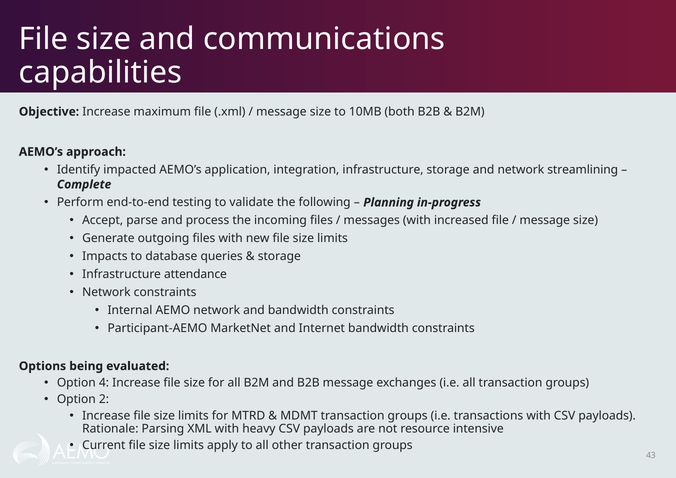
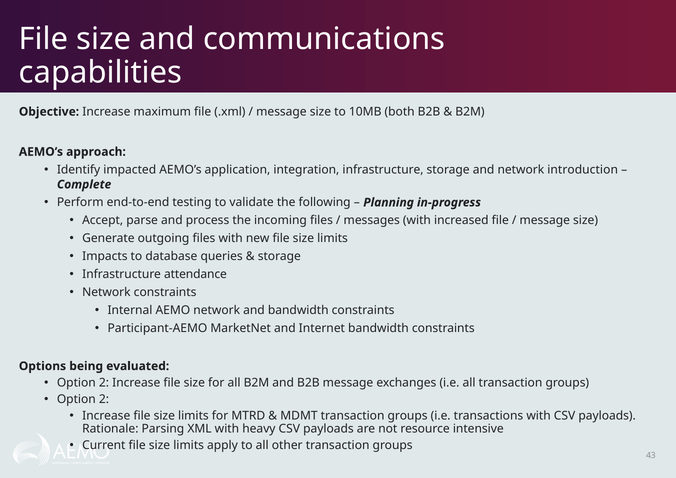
streamlining: streamlining -> introduction (583, 170)
4: 4 -> 2 (104, 383)
